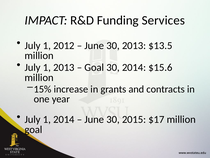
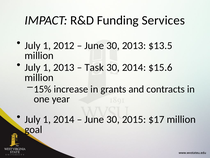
Goal: Goal -> Task (94, 67)
